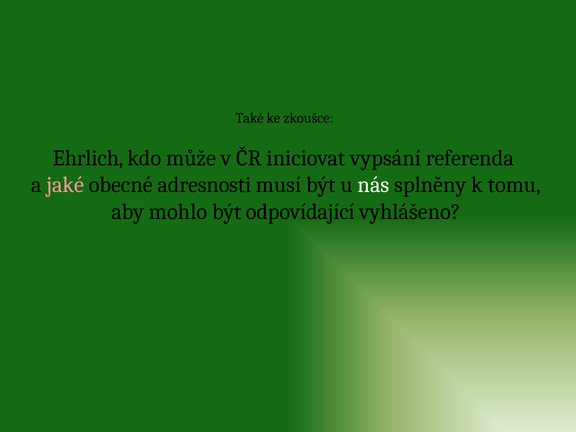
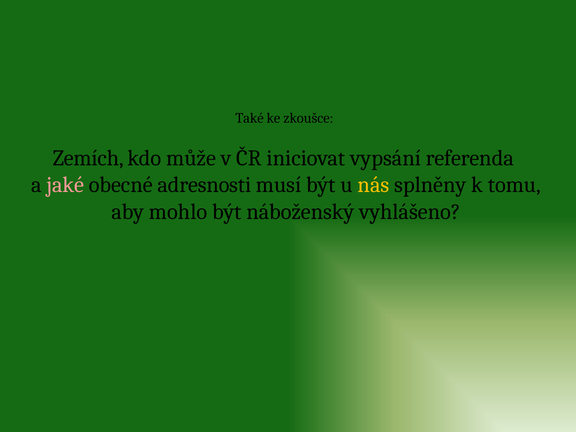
Ehrlich: Ehrlich -> Zemích (88, 158)
nás colour: white -> yellow (374, 185)
odpovídající: odpovídající -> náboženský (300, 212)
